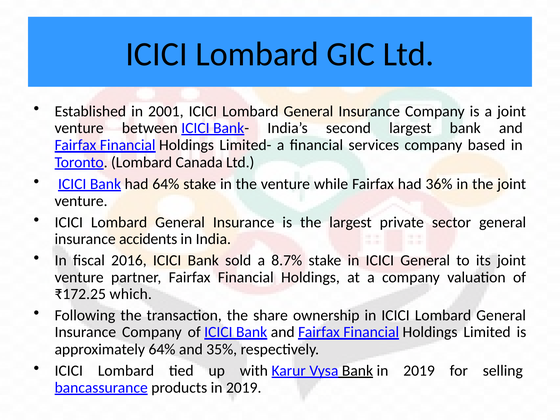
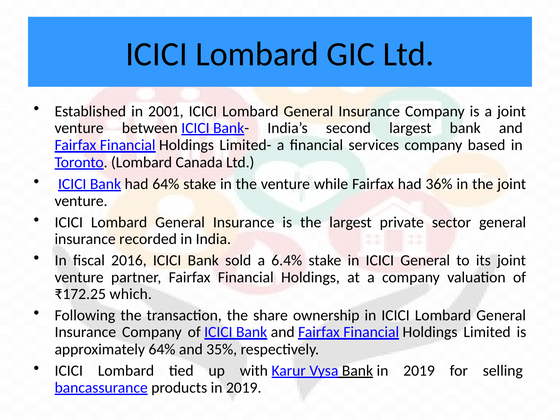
accidents: accidents -> recorded (148, 239)
8.7%: 8.7% -> 6.4% (287, 260)
